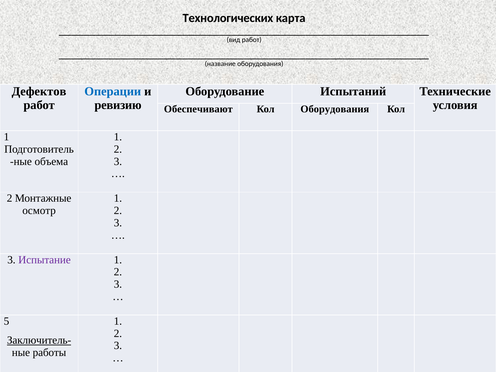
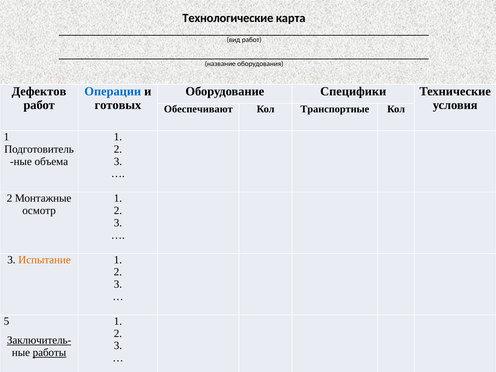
Технологических: Технологических -> Технологические (228, 18)
Испытаний: Испытаний -> Специфики (353, 91)
ревизию: ревизию -> готовых (118, 105)
Кол Оборудования: Оборудования -> Транспортные (335, 109)
Испытание colour: purple -> orange (45, 260)
работы underline: none -> present (49, 353)
